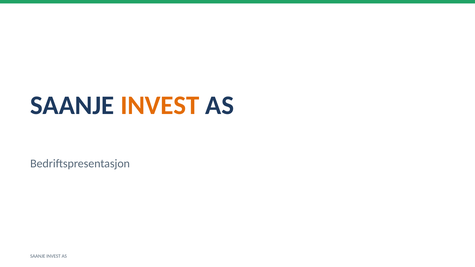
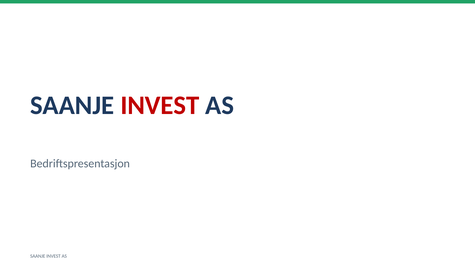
INVEST colour: orange -> red (160, 105)
